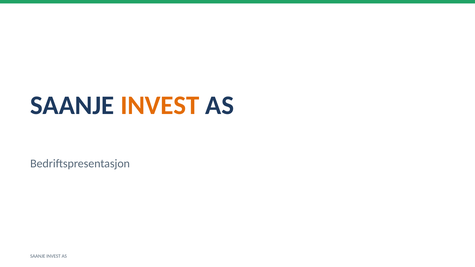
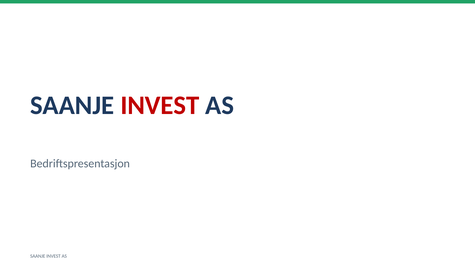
INVEST colour: orange -> red (160, 105)
